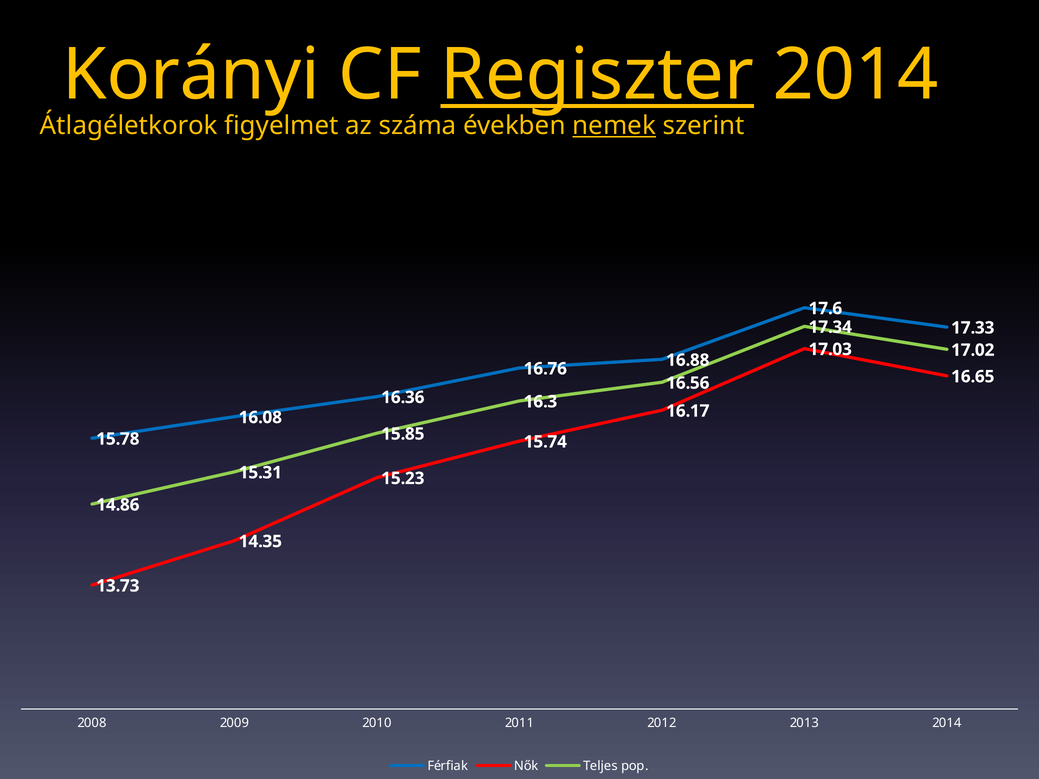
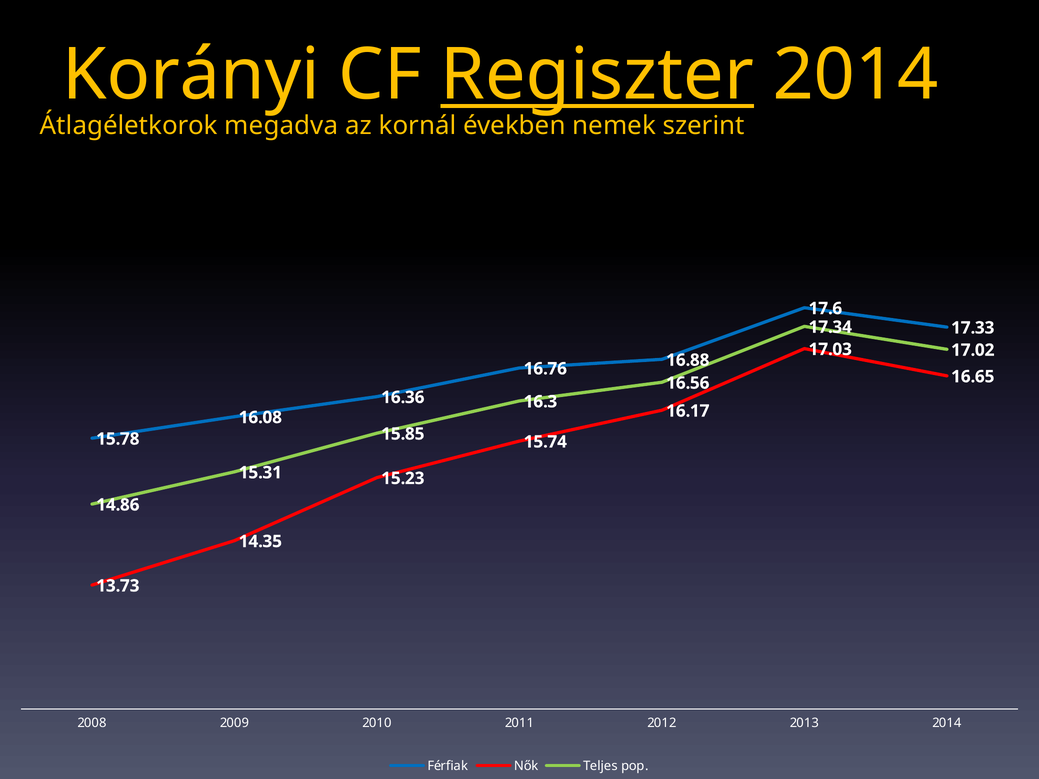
figyelmet: figyelmet -> megadva (281, 126)
száma: száma -> kornál (418, 126)
nemek underline: present -> none (614, 126)
